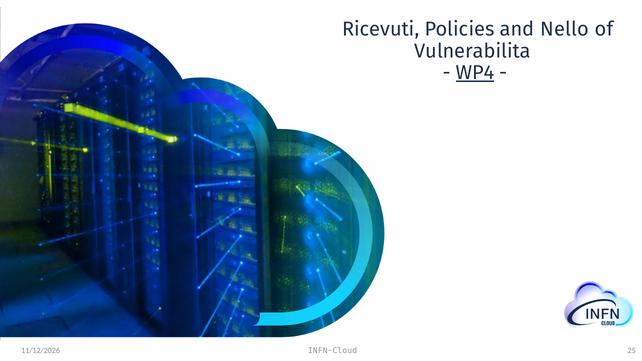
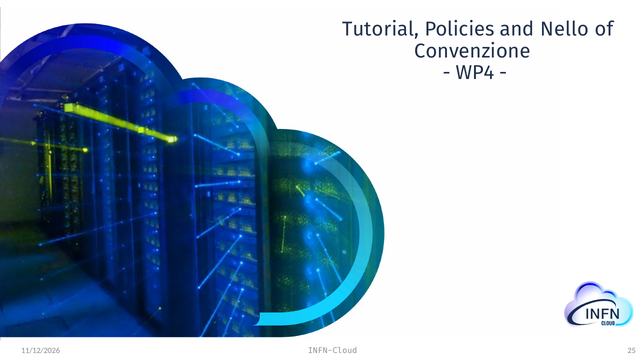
Ricevuti: Ricevuti -> Tutorial (381, 29)
Vulnerabilita: Vulnerabilita -> Convenzione (472, 51)
WP4 underline: present -> none (475, 73)
